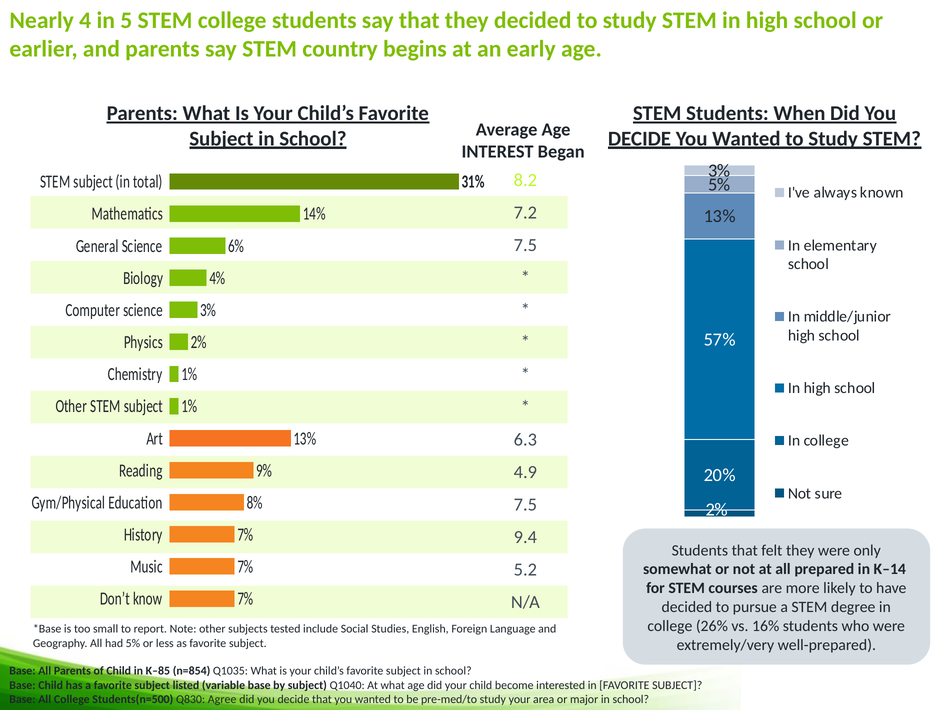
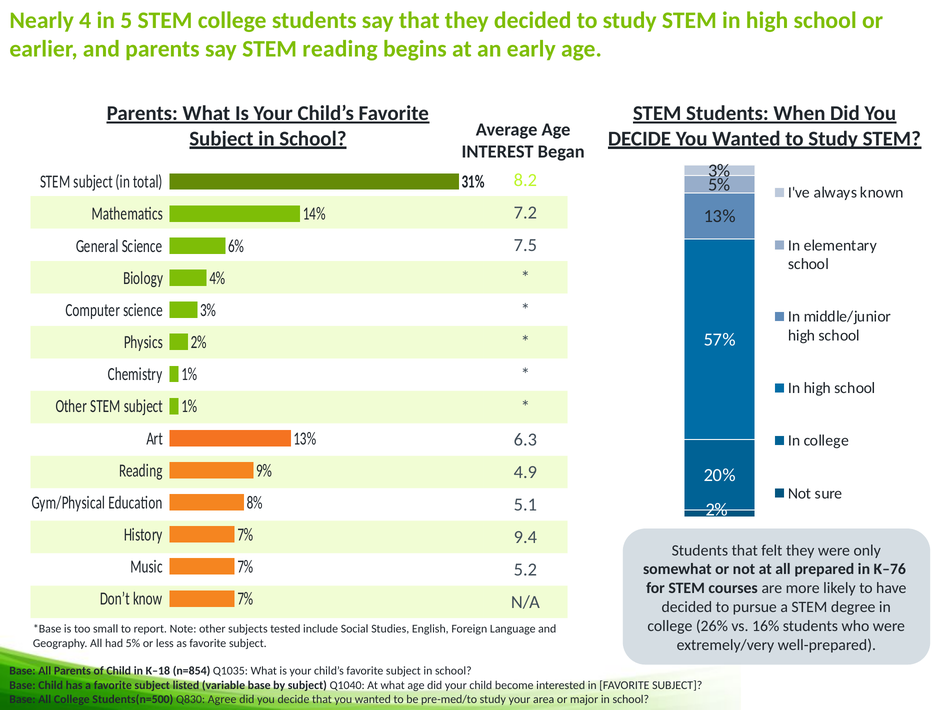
STEM country: country -> reading (340, 49)
7.5: 7.5 -> 5.1 (525, 504)
K–14: K–14 -> K–76 (890, 569)
K–85: K–85 -> K–18 (158, 671)
